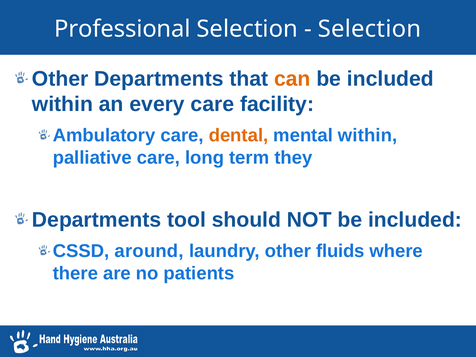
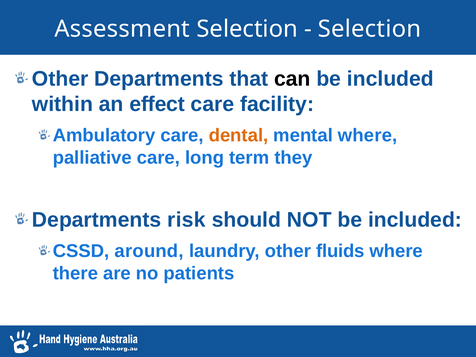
Professional: Professional -> Assessment (122, 29)
can colour: orange -> black (292, 79)
every: every -> effect (157, 104)
mental within: within -> where (368, 136)
tool: tool -> risk (186, 220)
